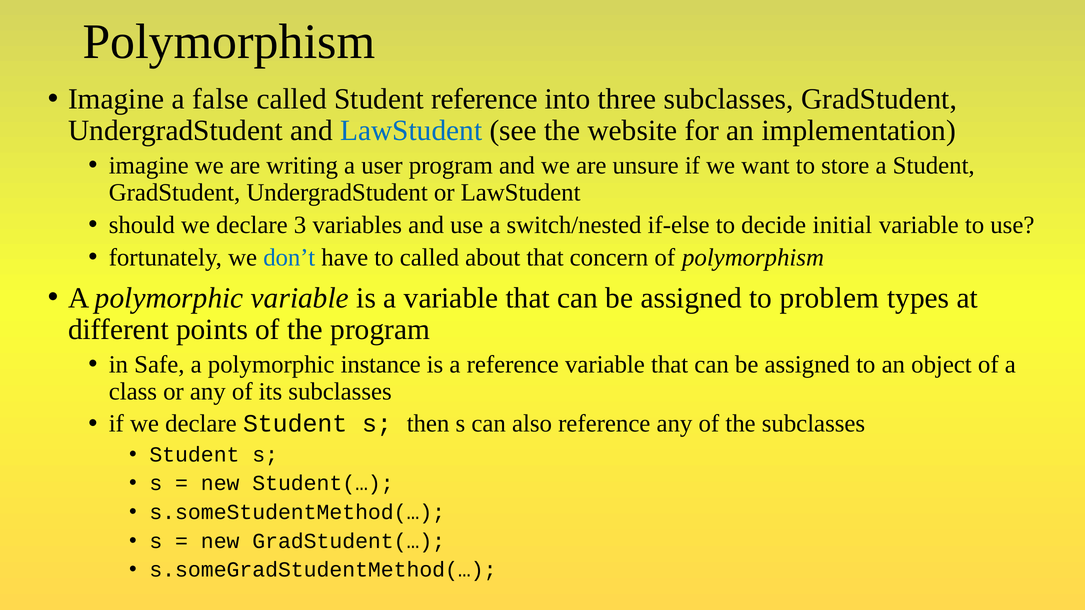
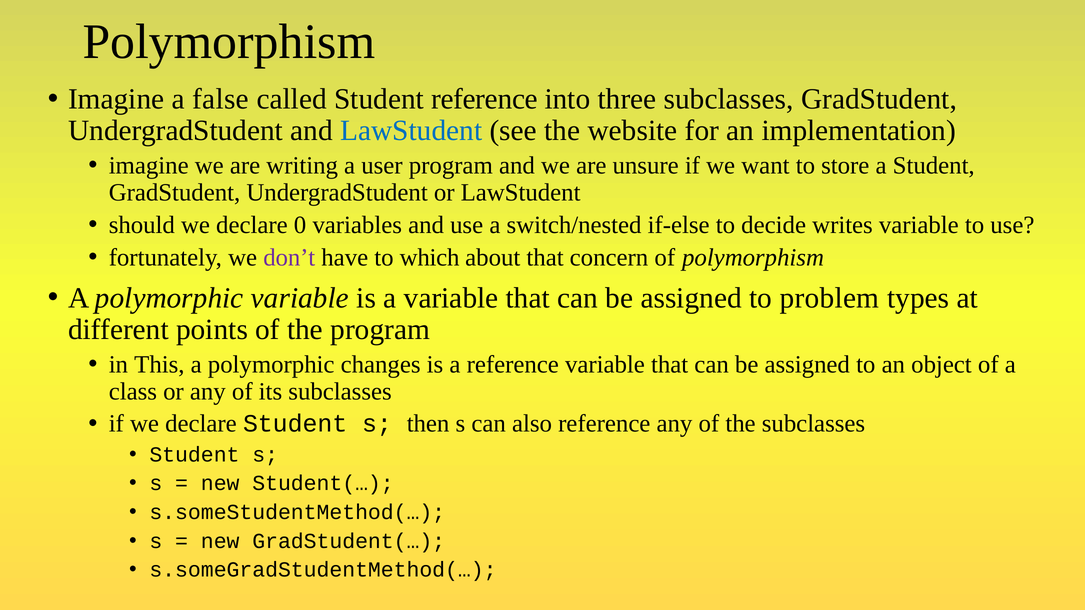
3: 3 -> 0 (300, 225)
initial: initial -> writes (842, 225)
don’t colour: blue -> purple (289, 257)
to called: called -> which (430, 257)
Safe: Safe -> This (159, 365)
instance: instance -> changes (381, 365)
